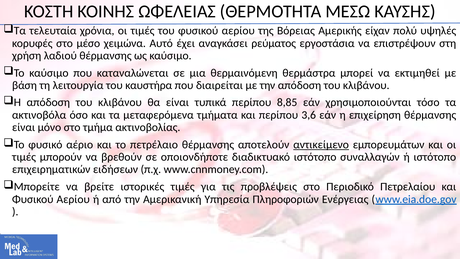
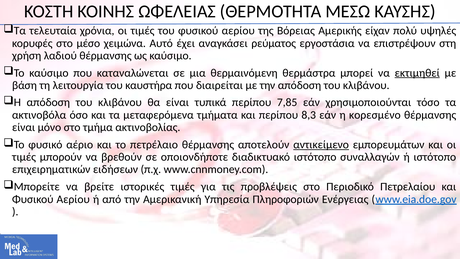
εκτιμηθεί underline: none -> present (417, 73)
8,85: 8,85 -> 7,85 (287, 102)
3,6: 3,6 -> 8,3 (309, 115)
επιχείρηση: επιχείρηση -> κορεσμένο (375, 115)
